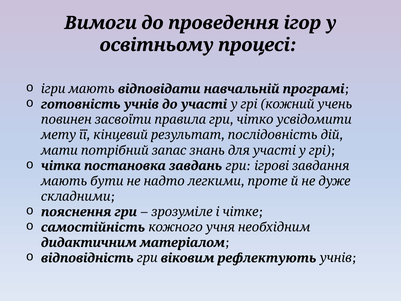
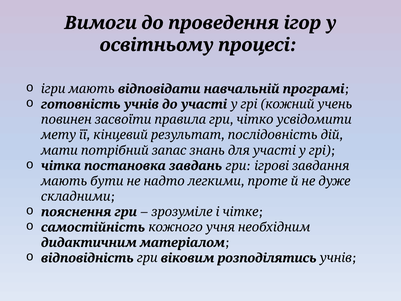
рефлектують: рефлектують -> розподілятись (267, 258)
